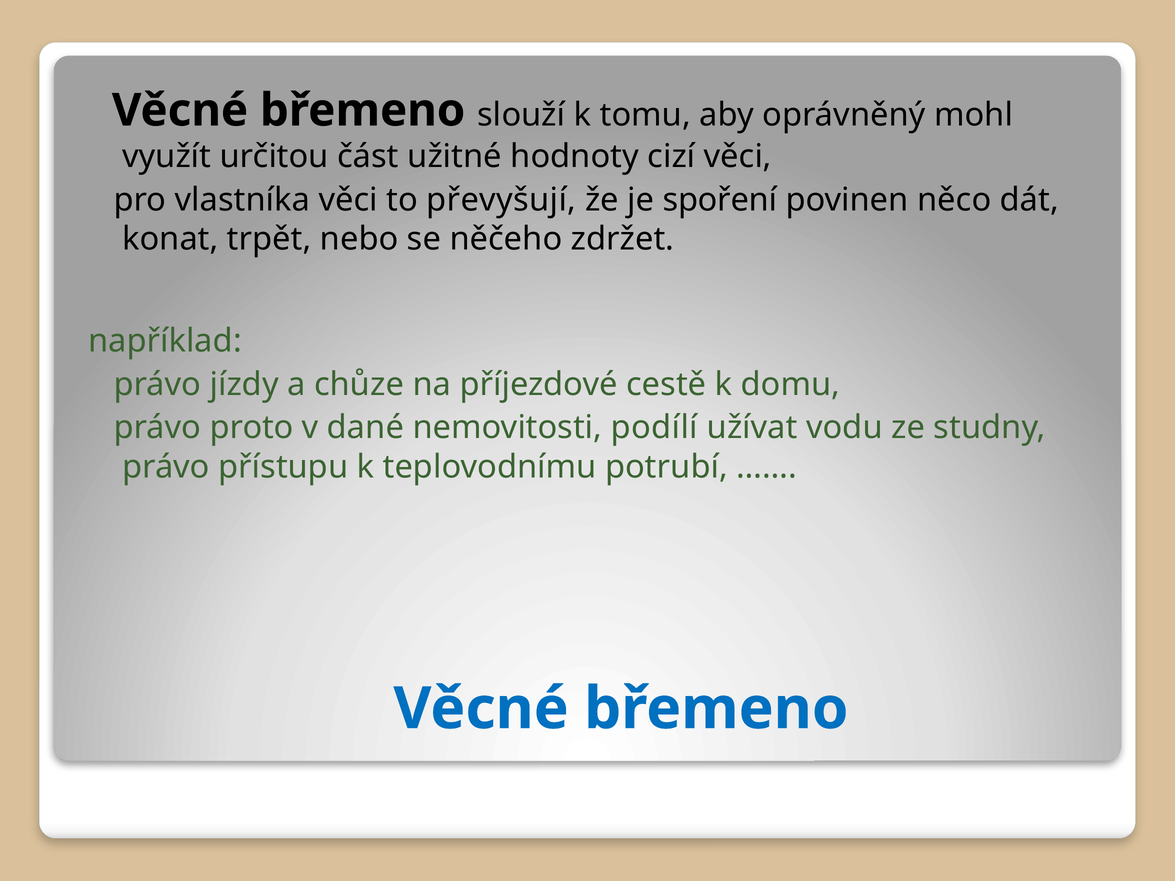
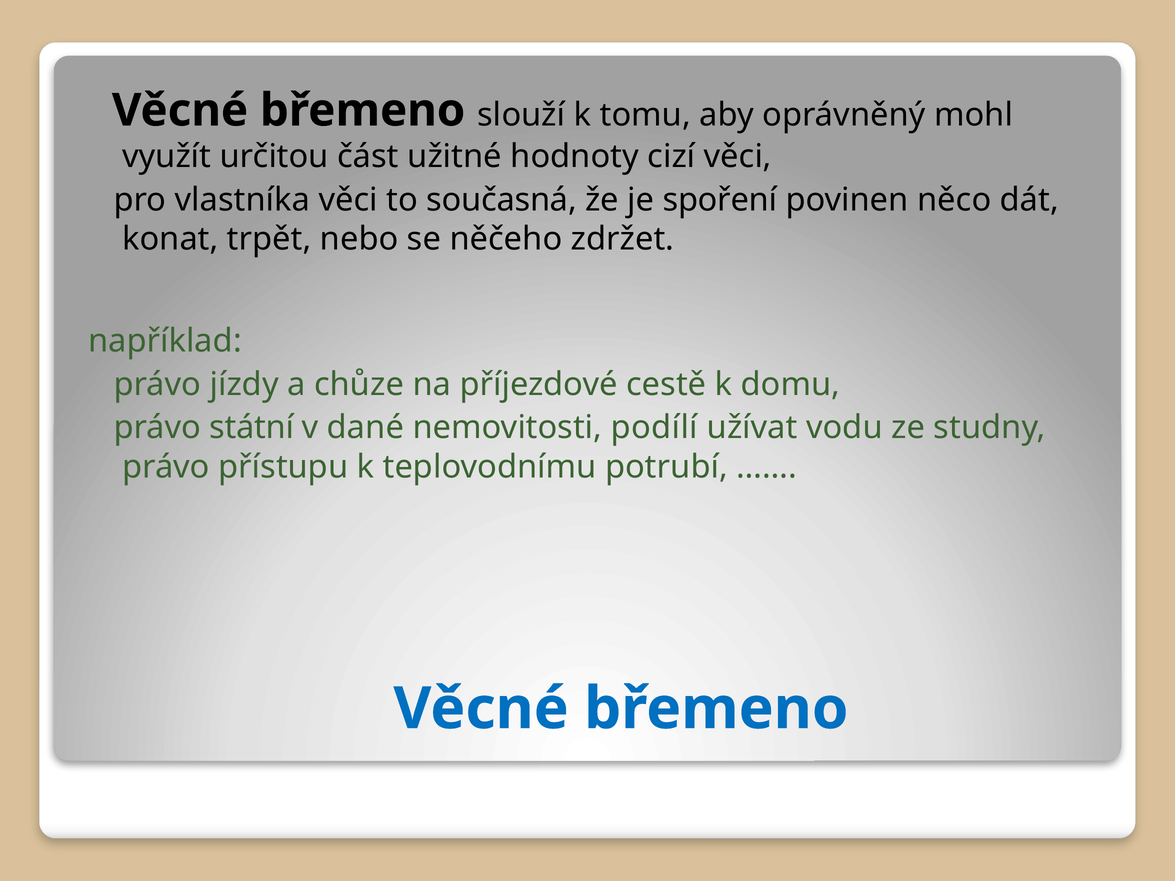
převyšují: převyšují -> současná (502, 200)
proto: proto -> státní (252, 428)
